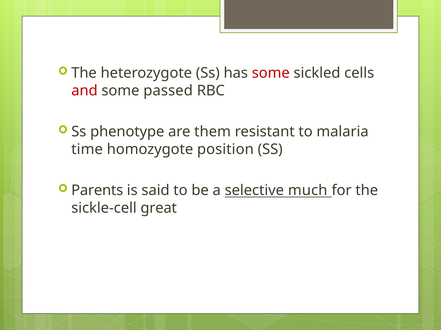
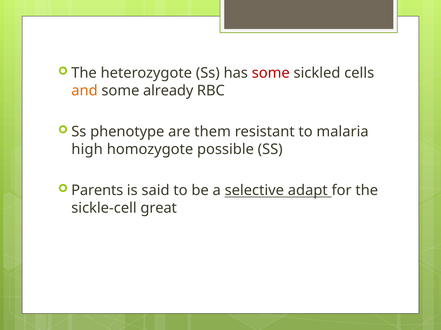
and colour: red -> orange (84, 91)
passed: passed -> already (168, 91)
time: time -> high (87, 150)
position: position -> possible (225, 150)
much: much -> adapt (308, 191)
